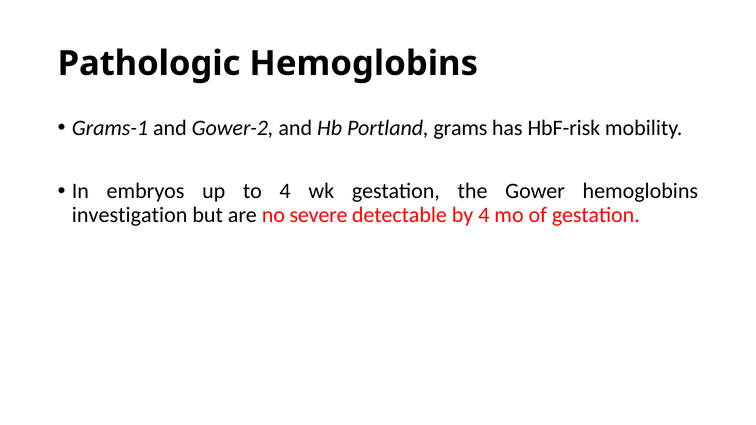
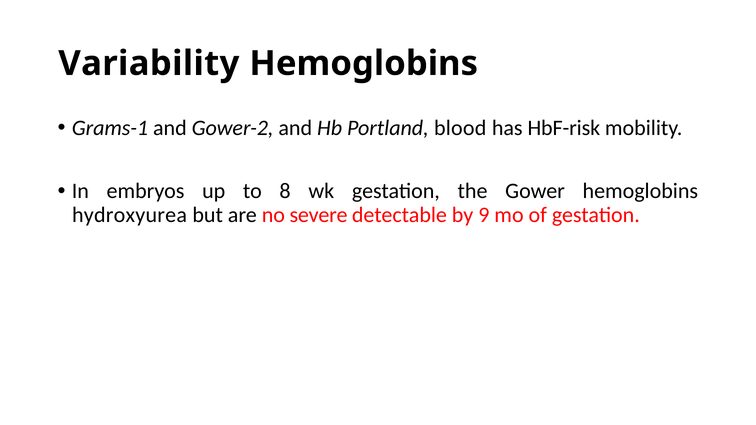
Pathologic: Pathologic -> Variability (149, 64)
grams: grams -> blood (460, 128)
to 4: 4 -> 8 (285, 191)
investigation: investigation -> hydroxyurea (130, 215)
by 4: 4 -> 9 (484, 215)
